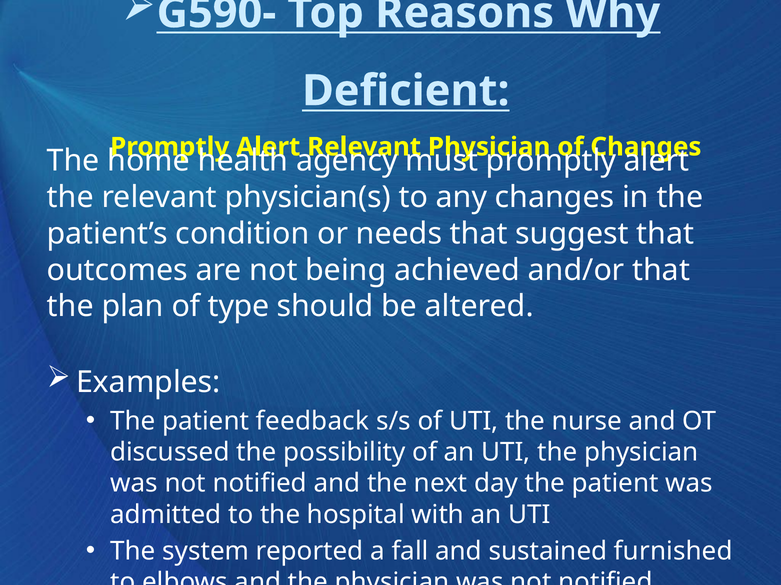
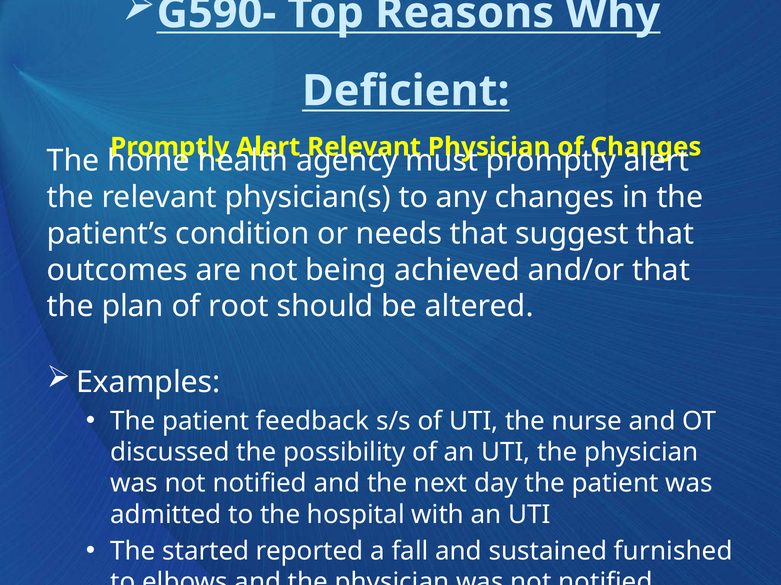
type: type -> root (238, 307)
system: system -> started (206, 552)
